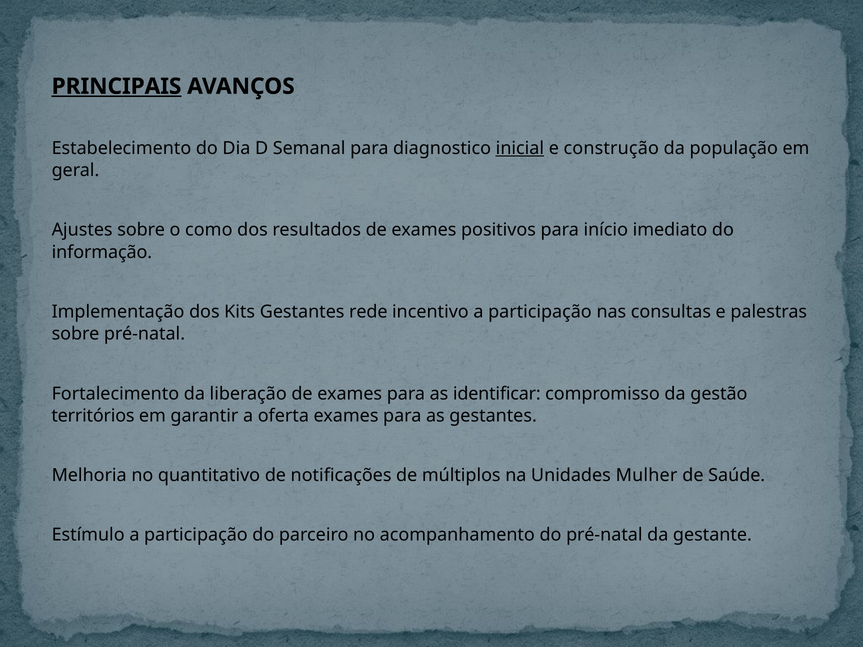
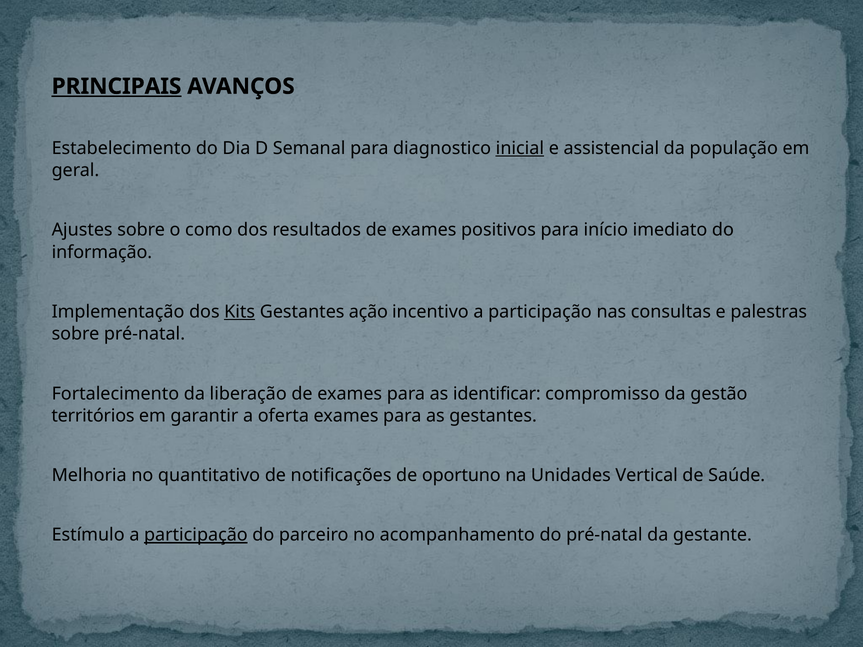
construção: construção -> assistencial (611, 148)
Kits underline: none -> present (240, 312)
rede: rede -> ação (368, 312)
múltiplos: múltiplos -> oportuno (461, 476)
Mulher: Mulher -> Vertical (647, 476)
participação underline: none -> present (196, 535)
